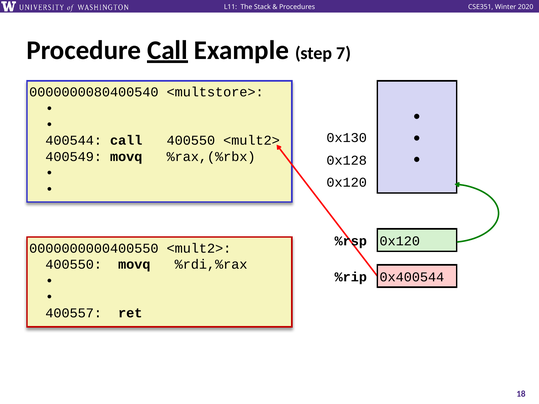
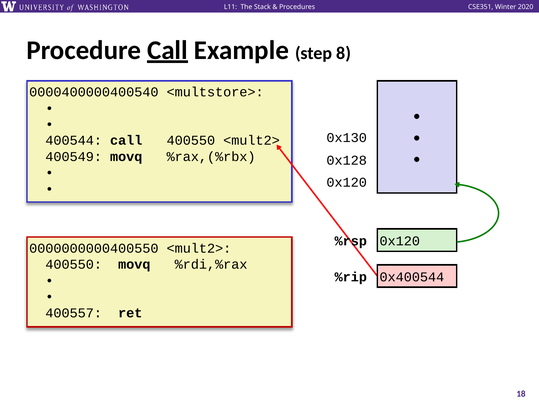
7: 7 -> 8 (344, 53)
0000000080400540: 0000000080400540 -> 0000400000400540 (94, 92)
